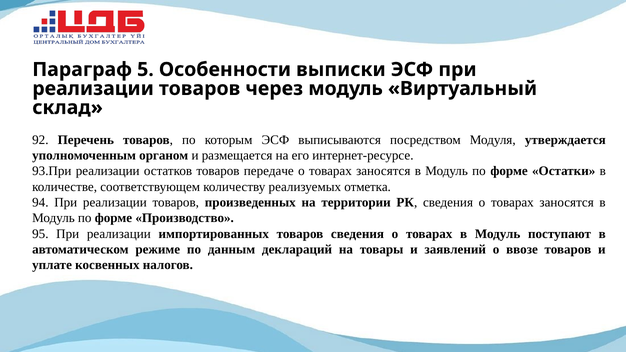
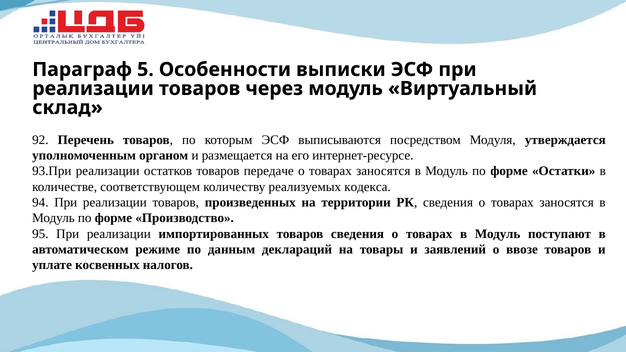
отметка: отметка -> кодекса (368, 187)
